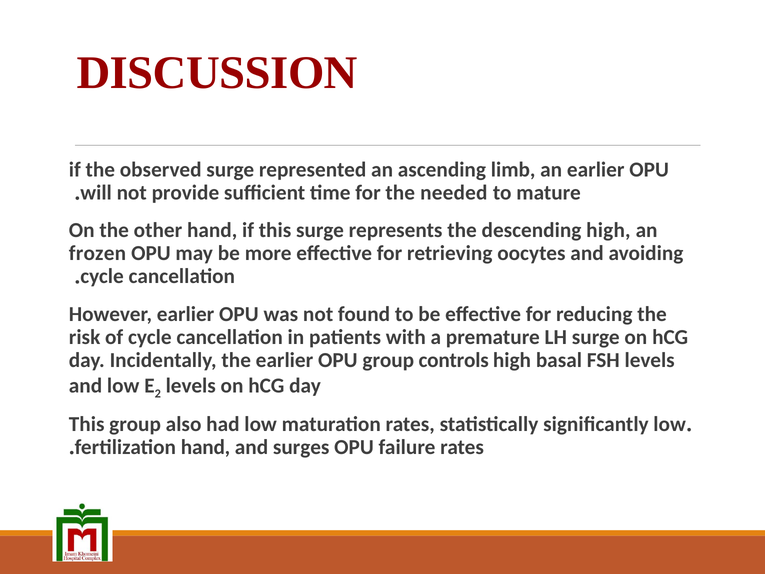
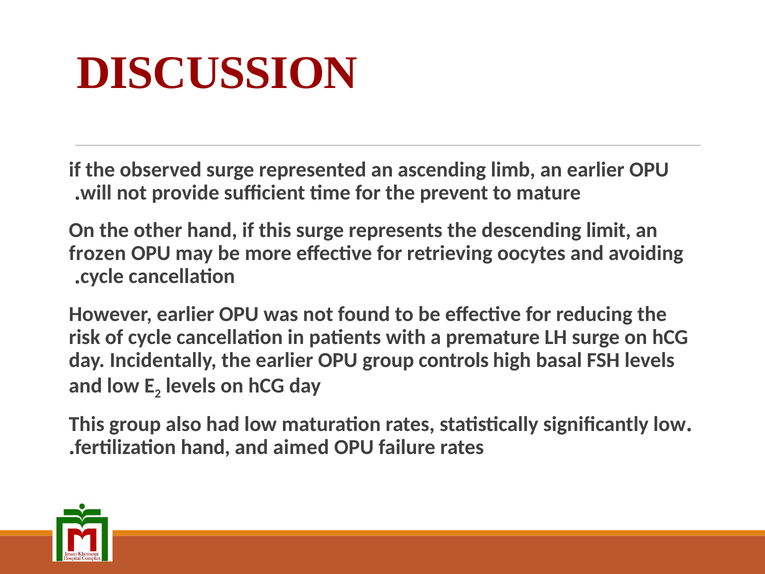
needed: needed -> prevent (454, 193)
descending high: high -> limit (609, 230)
surges: surges -> aimed (301, 447)
